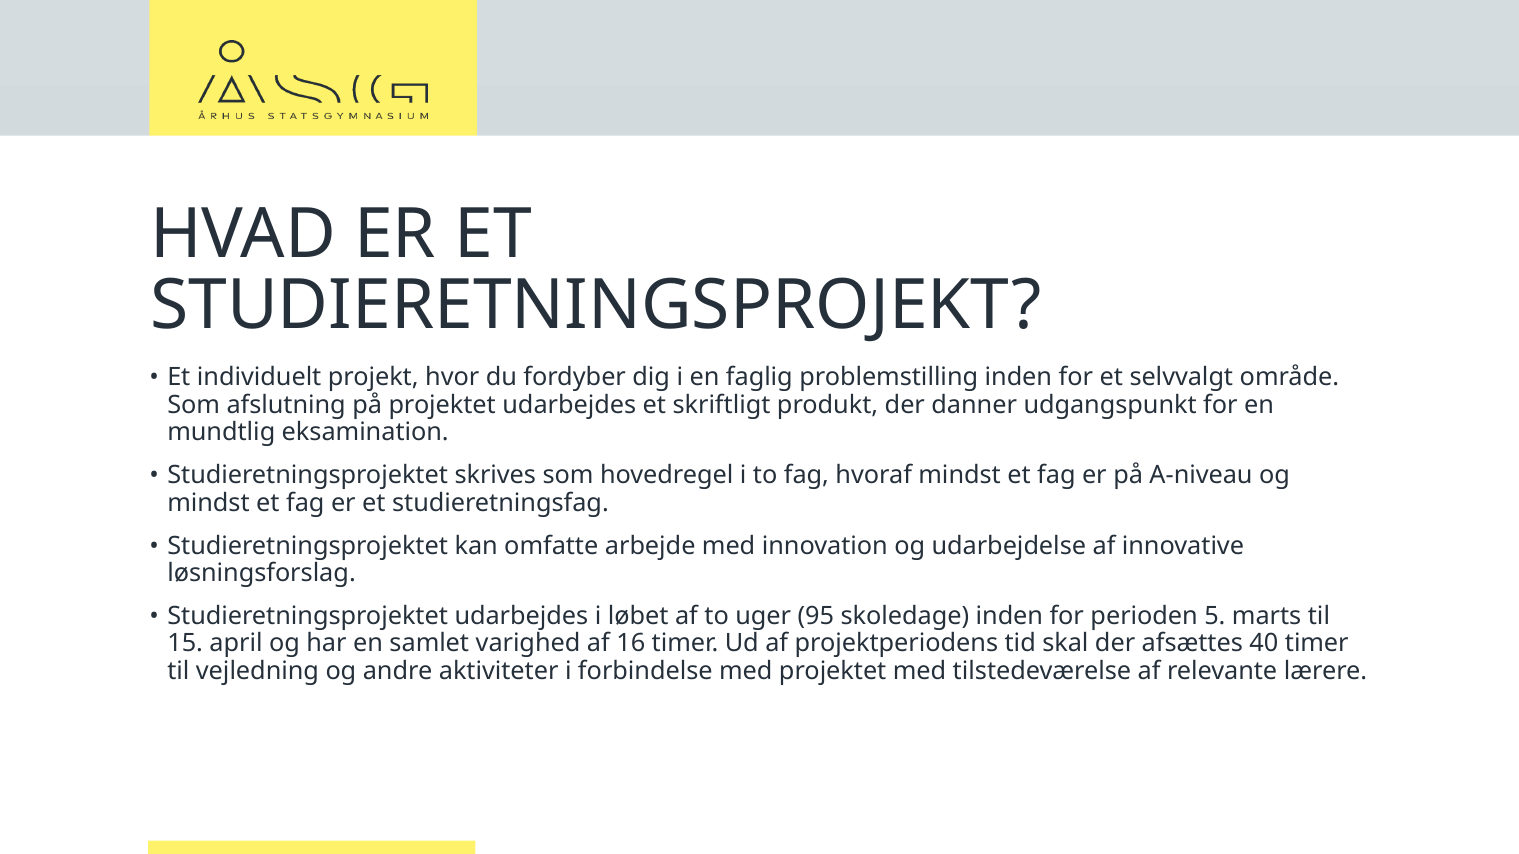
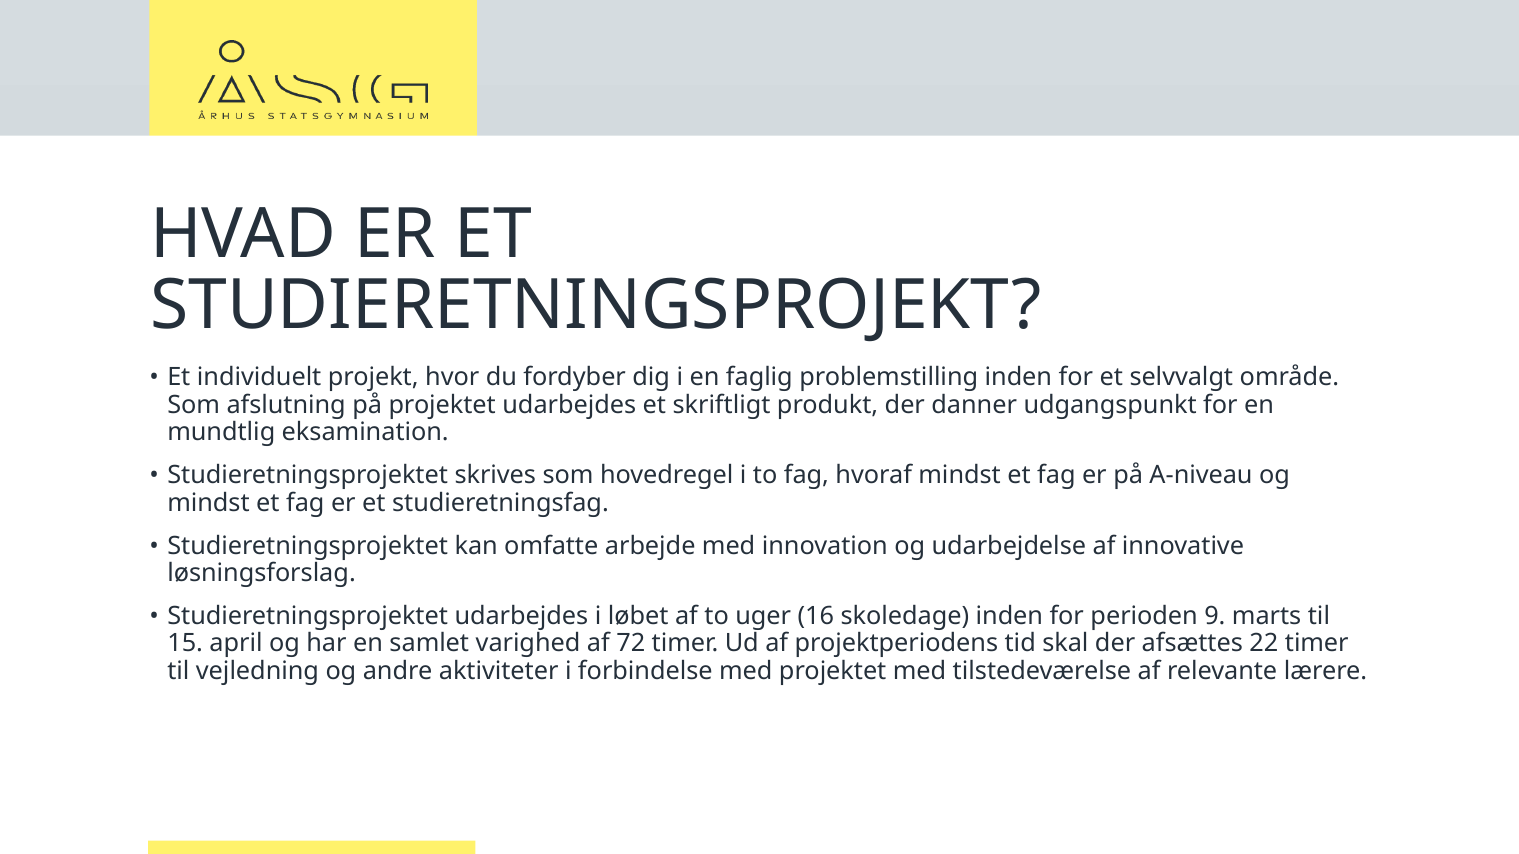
95: 95 -> 16 (816, 617)
5: 5 -> 9 (1215, 617)
16: 16 -> 72 (631, 644)
40: 40 -> 22 (1264, 644)
